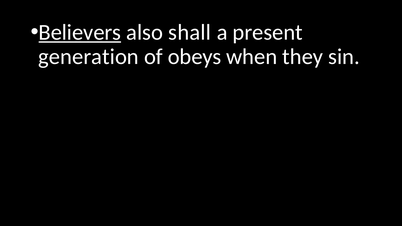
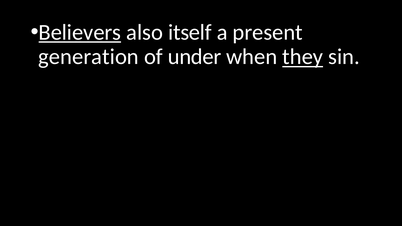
shall: shall -> itself (190, 32)
obeys: obeys -> under (195, 57)
they underline: none -> present (303, 57)
